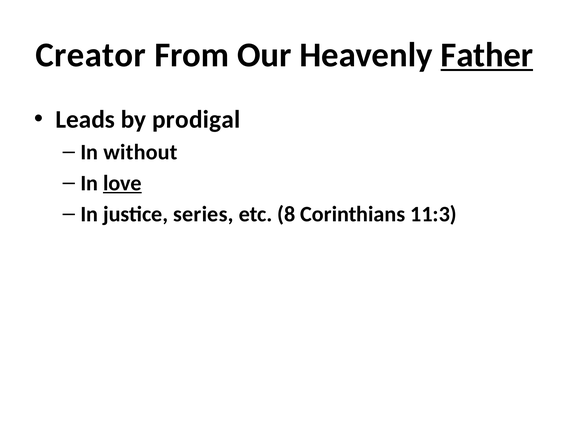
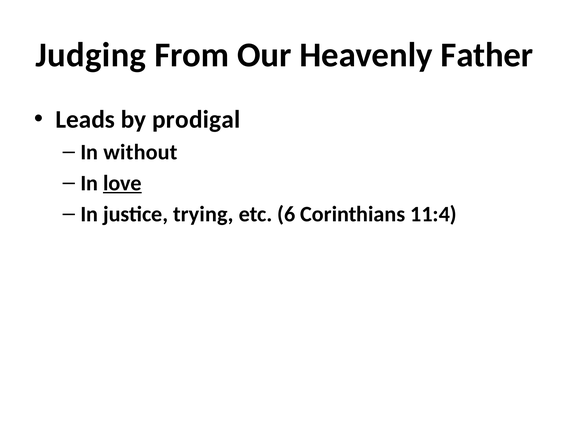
Creator: Creator -> Judging (91, 55)
Father underline: present -> none (487, 55)
series: series -> trying (203, 214)
8: 8 -> 6 (286, 214)
11:3: 11:3 -> 11:4 (433, 214)
